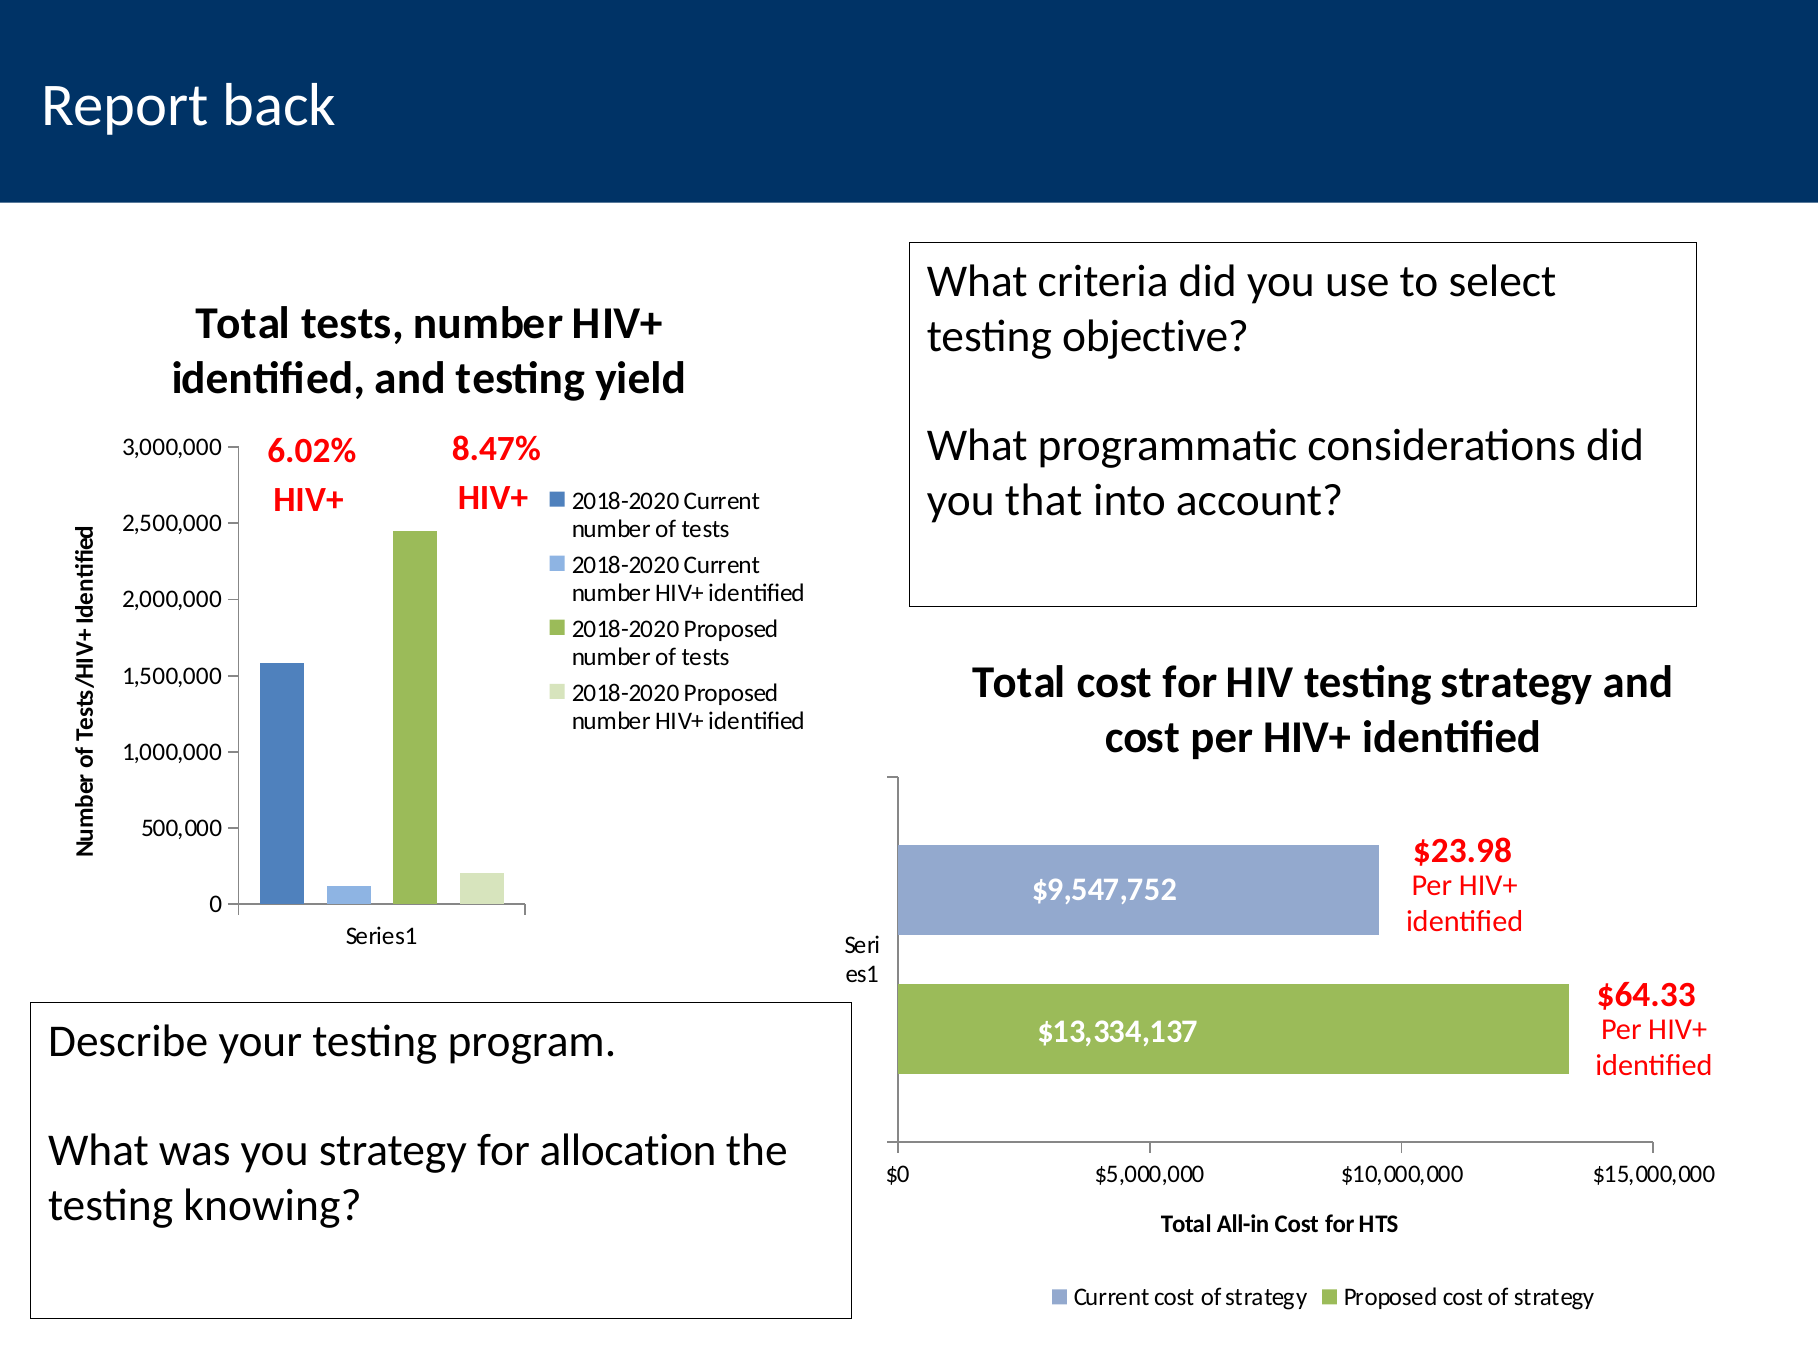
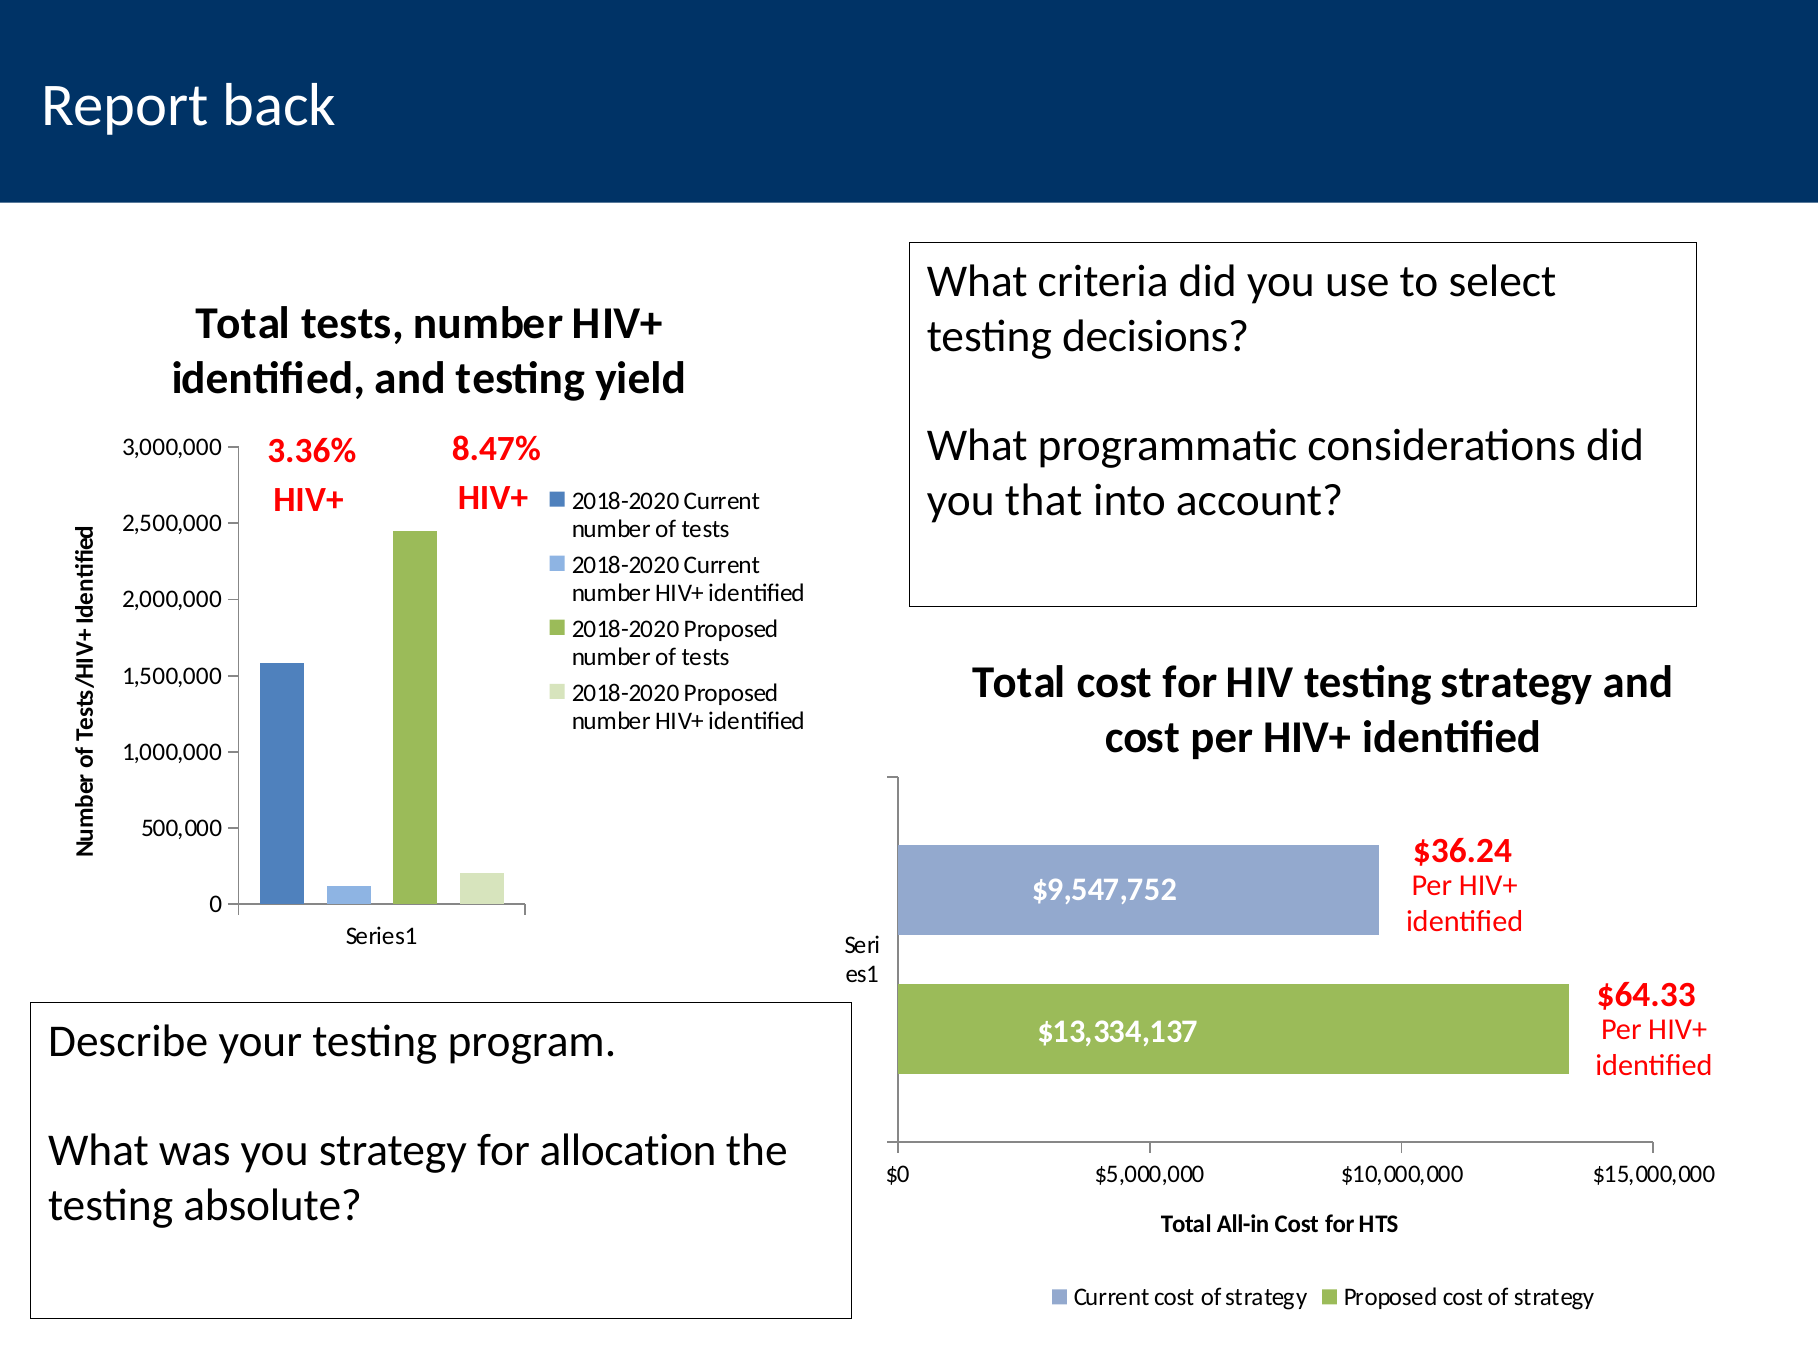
objective: objective -> decisions (1156, 336)
6.02%: 6.02% -> 3.36% (312, 451)
$23.98: $23.98 -> $36.24 (1462, 850)
knowing: knowing -> absolute (273, 1205)
